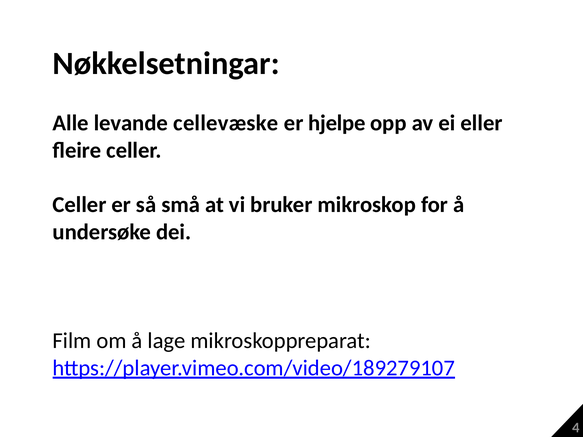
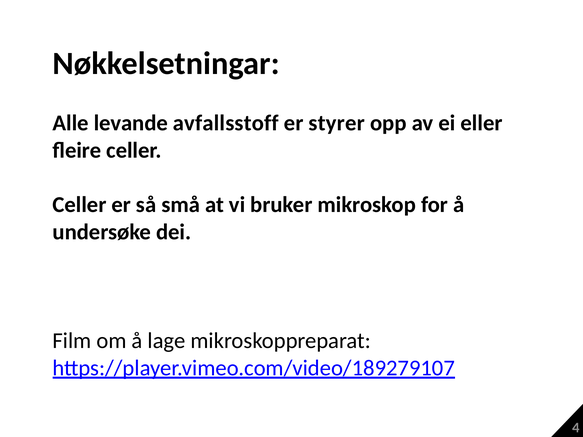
cellevæske: cellevæske -> avfallsstoff (226, 123)
hjelpe: hjelpe -> styrer (337, 123)
